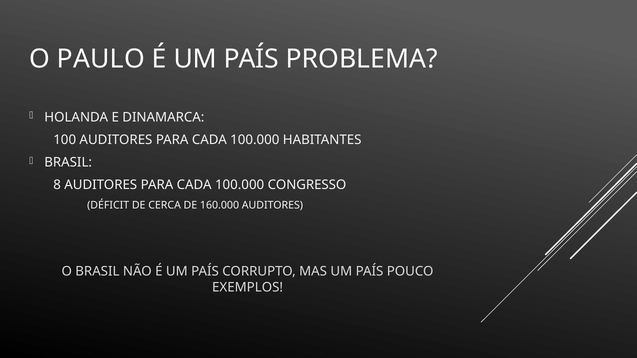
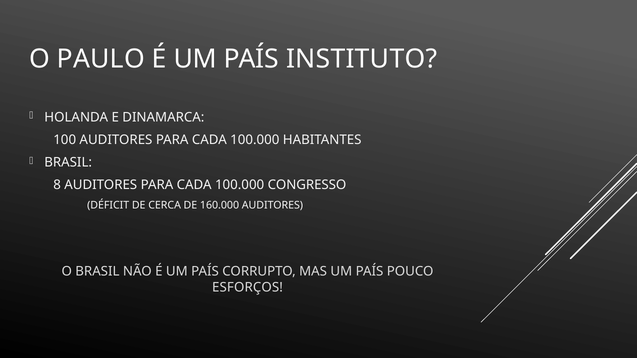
PROBLEMA: PROBLEMA -> INSTITUTO (362, 59)
EXEMPLOS: EXEMPLOS -> ESFORÇOS (247, 288)
